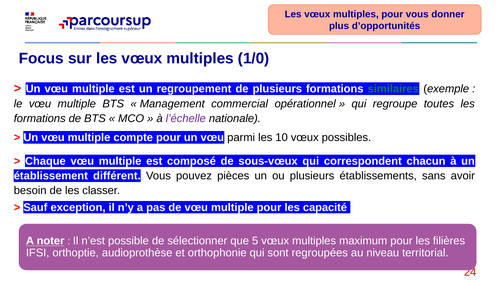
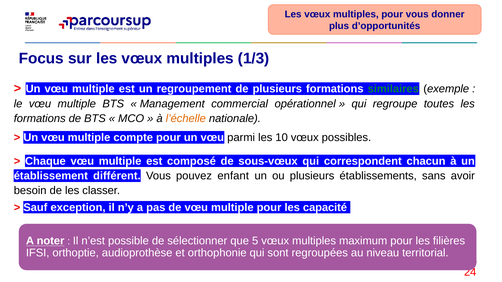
1/0: 1/0 -> 1/3 (254, 58)
l’échelle colour: purple -> orange (186, 119)
pièces: pièces -> enfant (233, 176)
